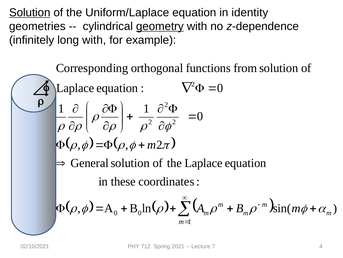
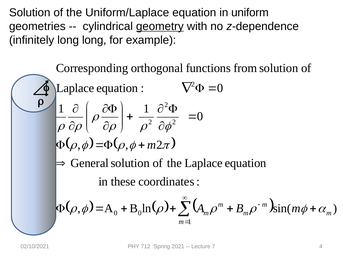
Solution underline: present -> none (30, 13)
identity: identity -> uniform (250, 13)
long with: with -> long (94, 40)
